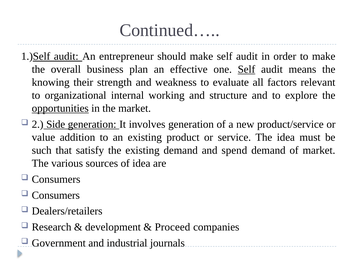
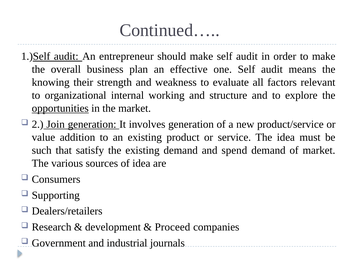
Self underline: present -> none (246, 69)
Side: Side -> Join (56, 124)
Consumers: Consumers -> Supporting (56, 195)
